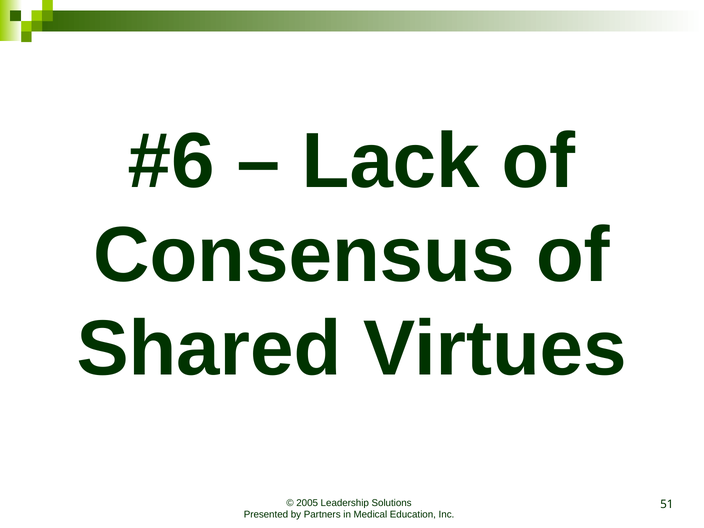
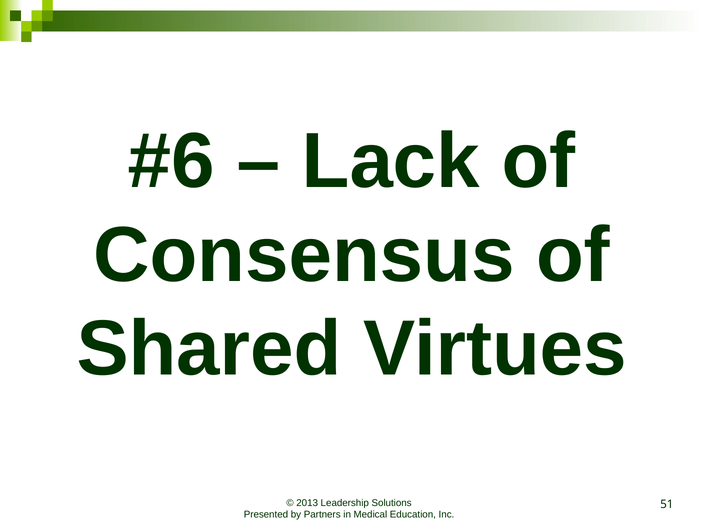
2005: 2005 -> 2013 (307, 503)
